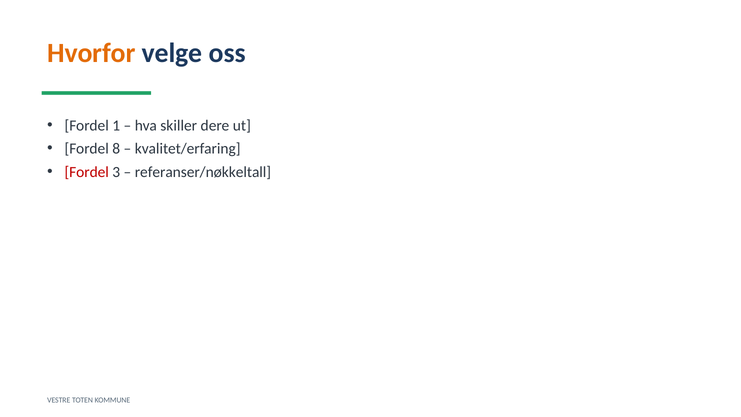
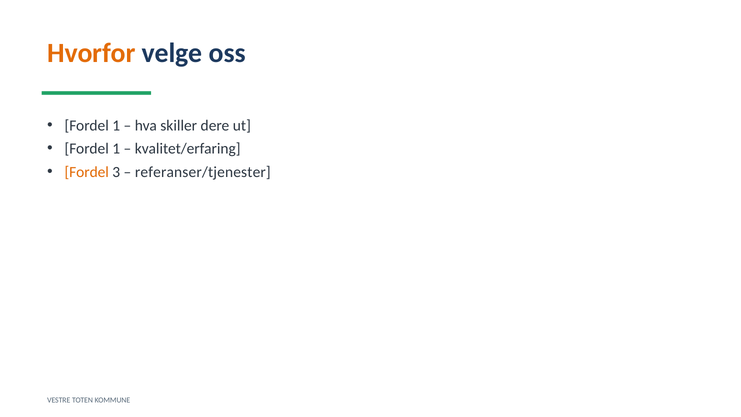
8: 8 -> 1 (116, 149)
Fordel colour: red -> orange (87, 172)
referanser/nøkkeltall: referanser/nøkkeltall -> referanser/tjenester (203, 172)
